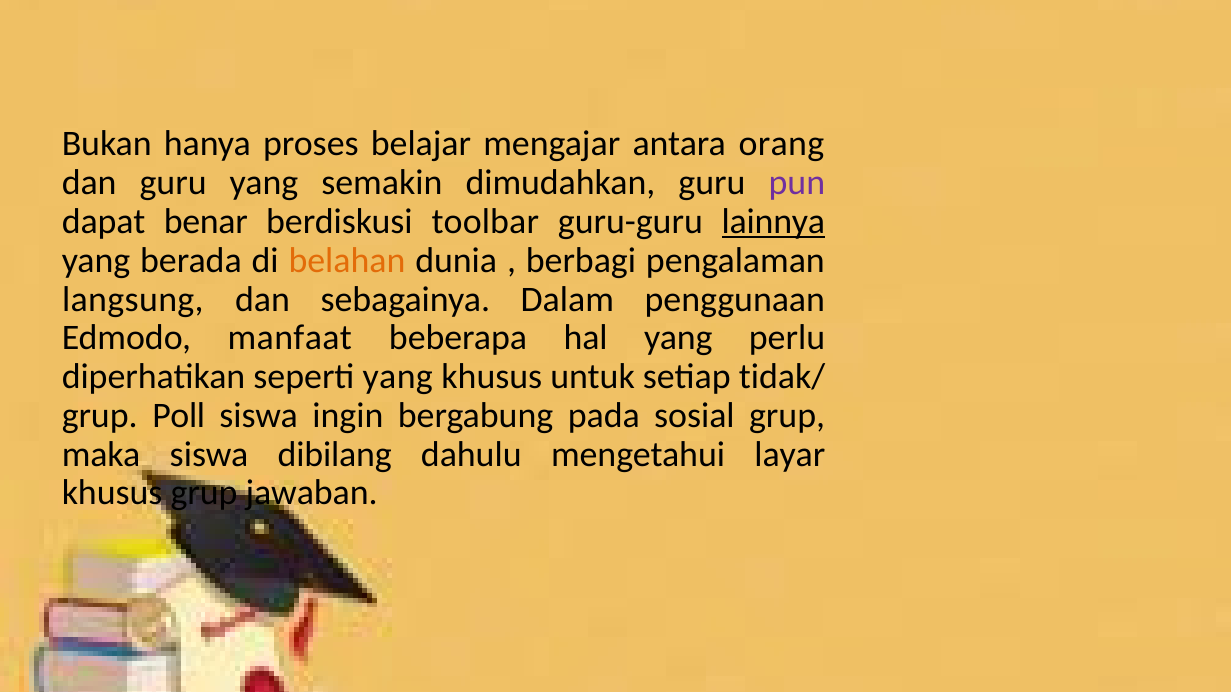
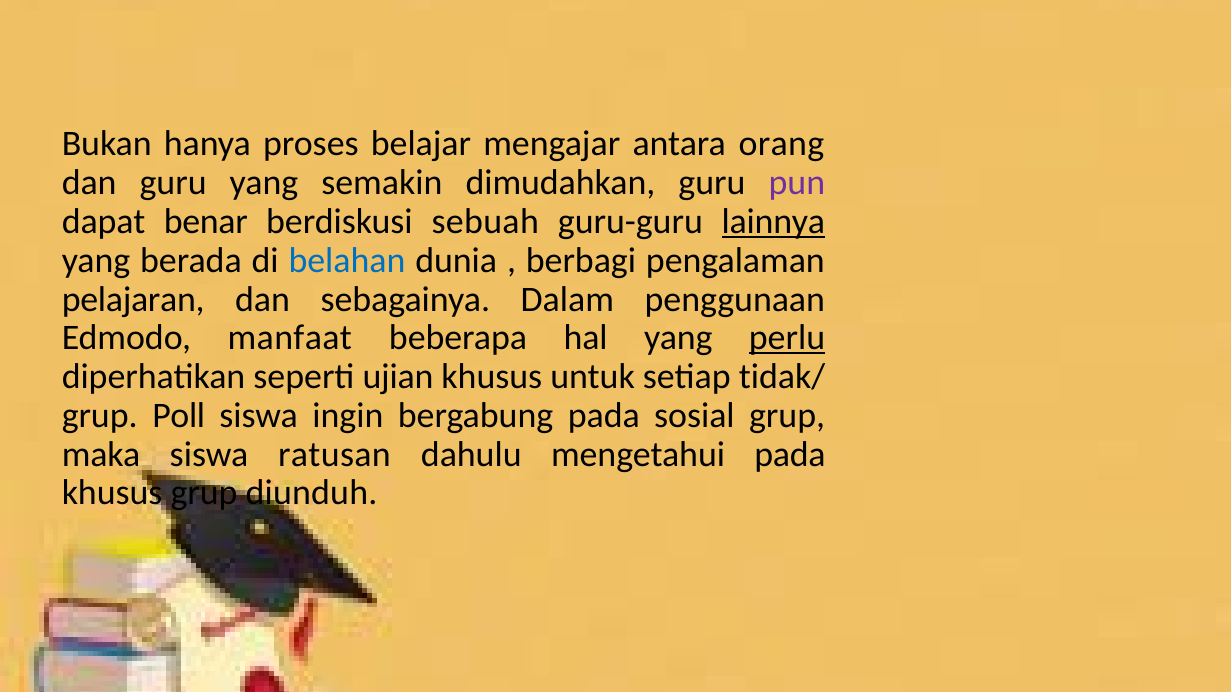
toolbar: toolbar -> sebuah (485, 222)
belahan colour: orange -> blue (347, 261)
langsung: langsung -> pelajaran (133, 299)
perlu underline: none -> present (787, 338)
seperti yang: yang -> ujian (398, 377)
dibilang: dibilang -> ratusan (334, 454)
mengetahui layar: layar -> pada (790, 454)
jawaban: jawaban -> diunduh (311, 493)
